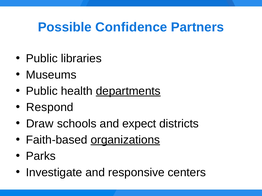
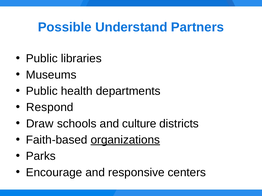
Confidence: Confidence -> Understand (131, 27)
departments underline: present -> none (128, 91)
expect: expect -> culture (139, 124)
Investigate: Investigate -> Encourage (54, 173)
